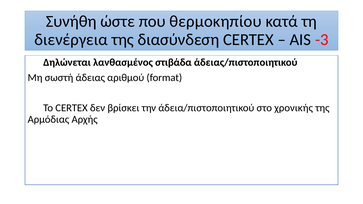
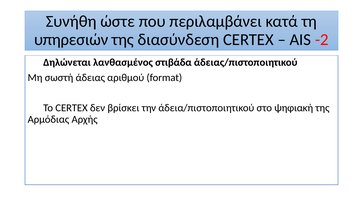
θερμοκηπίου: θερμοκηπίου -> περιλαμβάνει (216, 21)
διενέργεια: διενέργεια -> υπηρεσιών (71, 40)
-3: -3 -> -2 (322, 40)
χρονικής: χρονικής -> ψηφιακή (294, 108)
